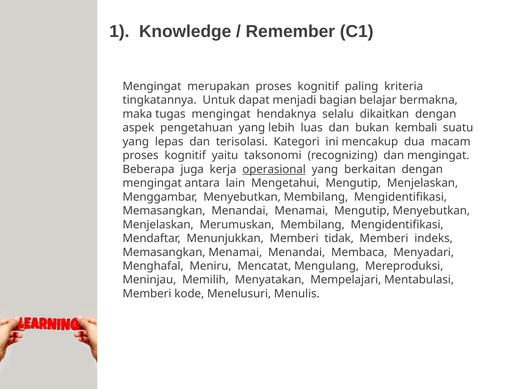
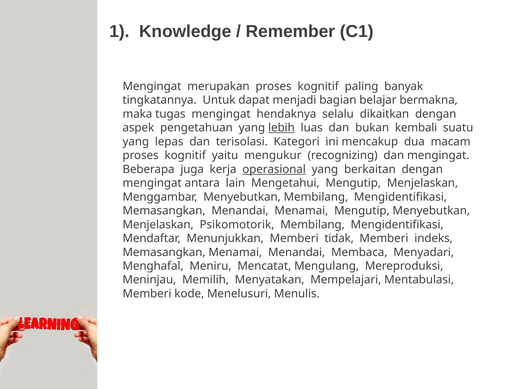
kriteria: kriteria -> banyak (404, 86)
lebih underline: none -> present (281, 128)
taksonomi: taksonomi -> mengukur (273, 156)
Merumuskan: Merumuskan -> Psikomotorik (237, 225)
